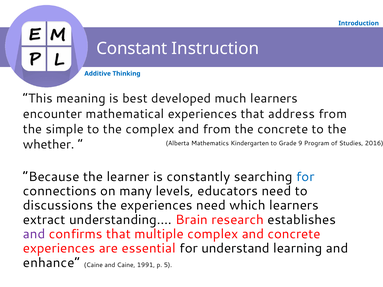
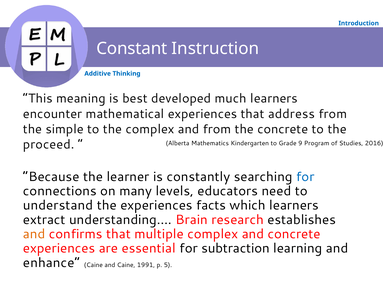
whether: whether -> proceed (49, 145)
discussions: discussions -> understand (58, 206)
experiences need: need -> facts (211, 206)
and colour: purple -> orange (34, 234)
understand: understand -> subtraction (236, 249)
